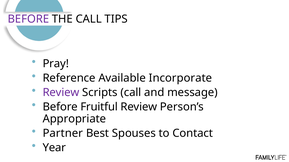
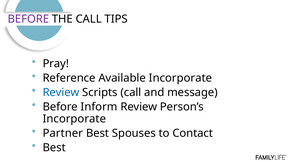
Review colour: purple -> blue (61, 93)
Fruitful: Fruitful -> Inform (99, 107)
Appropriate: Appropriate -> Incorporate (74, 119)
Year: Year -> Best (54, 148)
